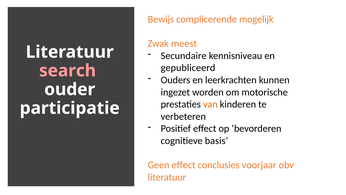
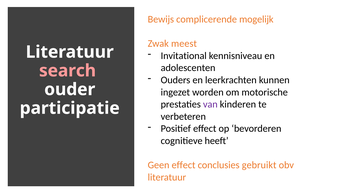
Secundaire: Secundaire -> Invitational (184, 56)
gepubliceerd: gepubliceerd -> adolescenten (188, 68)
van colour: orange -> purple (210, 104)
basis: basis -> heeft (217, 140)
voorjaar: voorjaar -> gebruikt (259, 165)
